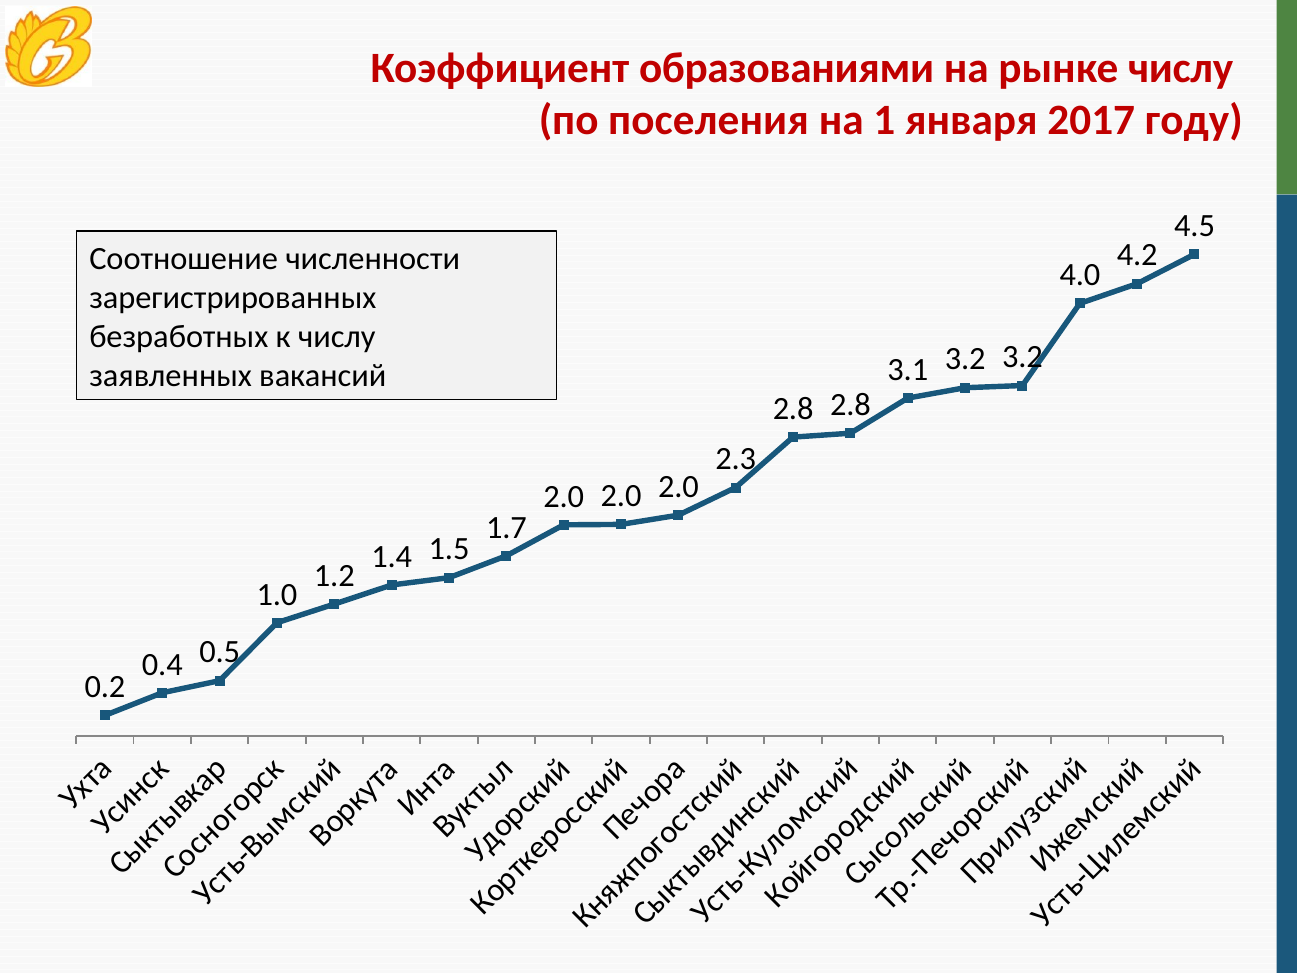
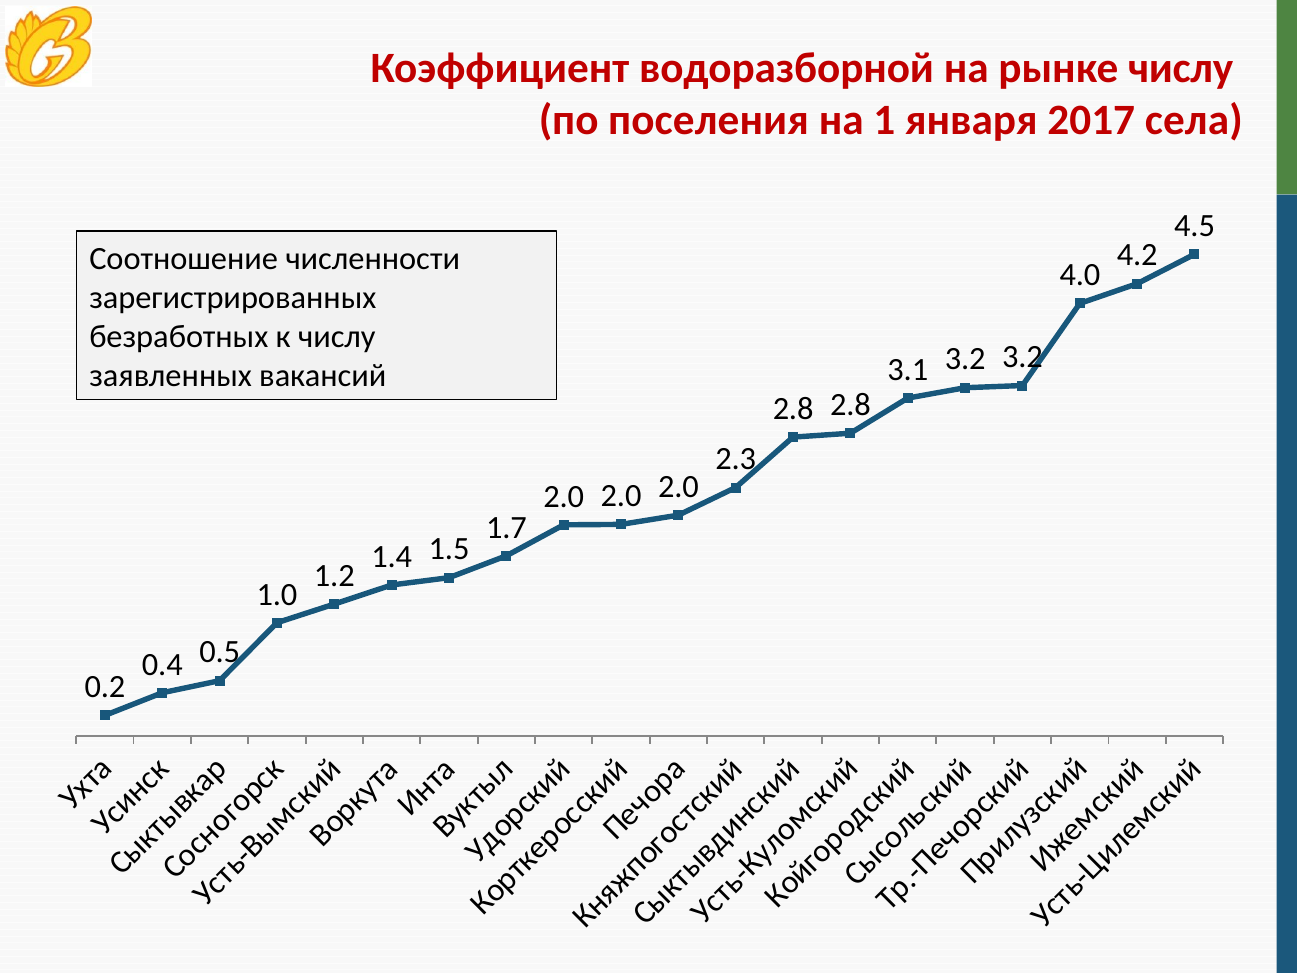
образованиями: образованиями -> водоразборной (787, 68)
году: году -> села (1194, 120)
